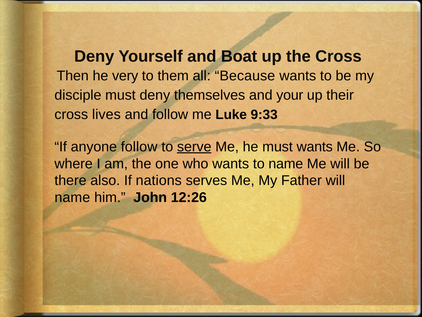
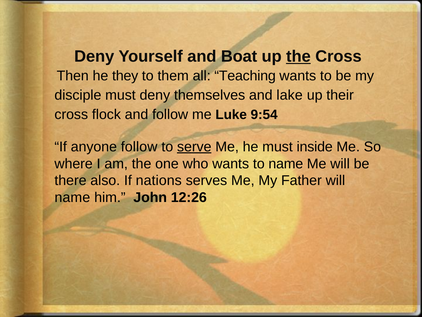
the underline: none -> present (298, 56)
very: very -> they (125, 76)
Because: Because -> Teaching (245, 76)
your: your -> lake (290, 95)
lives: lives -> flock (106, 114)
9:33: 9:33 -> 9:54 (264, 115)
must wants: wants -> inside (315, 147)
